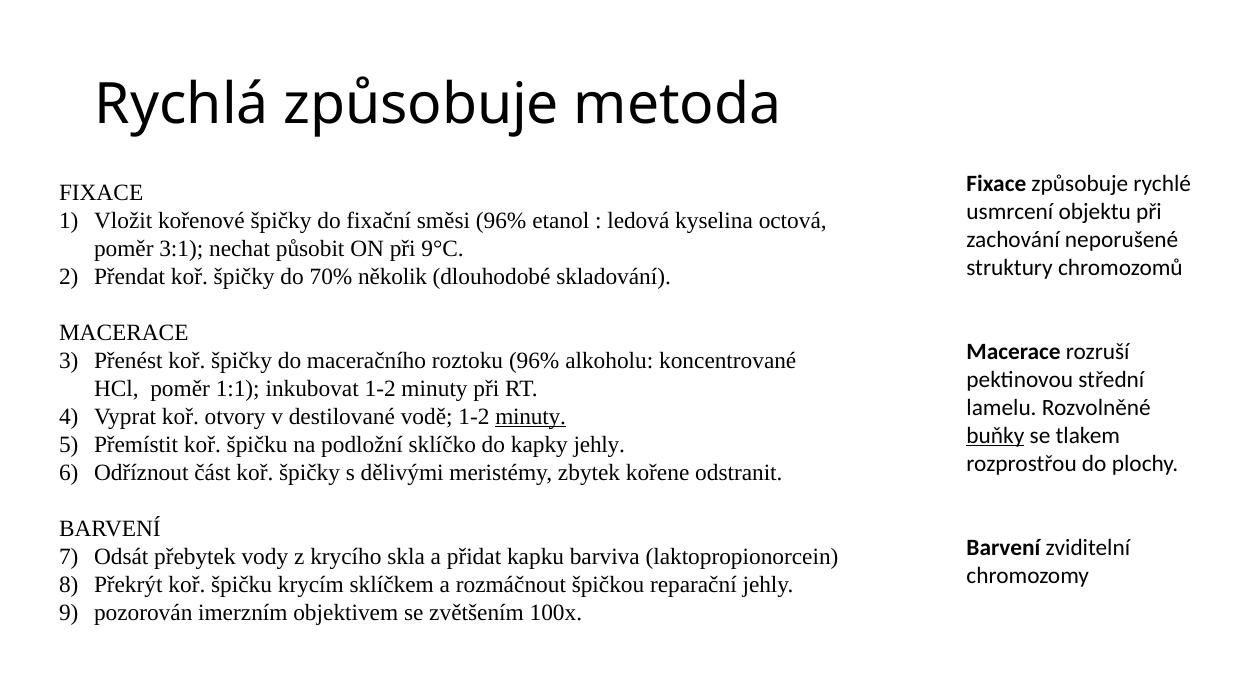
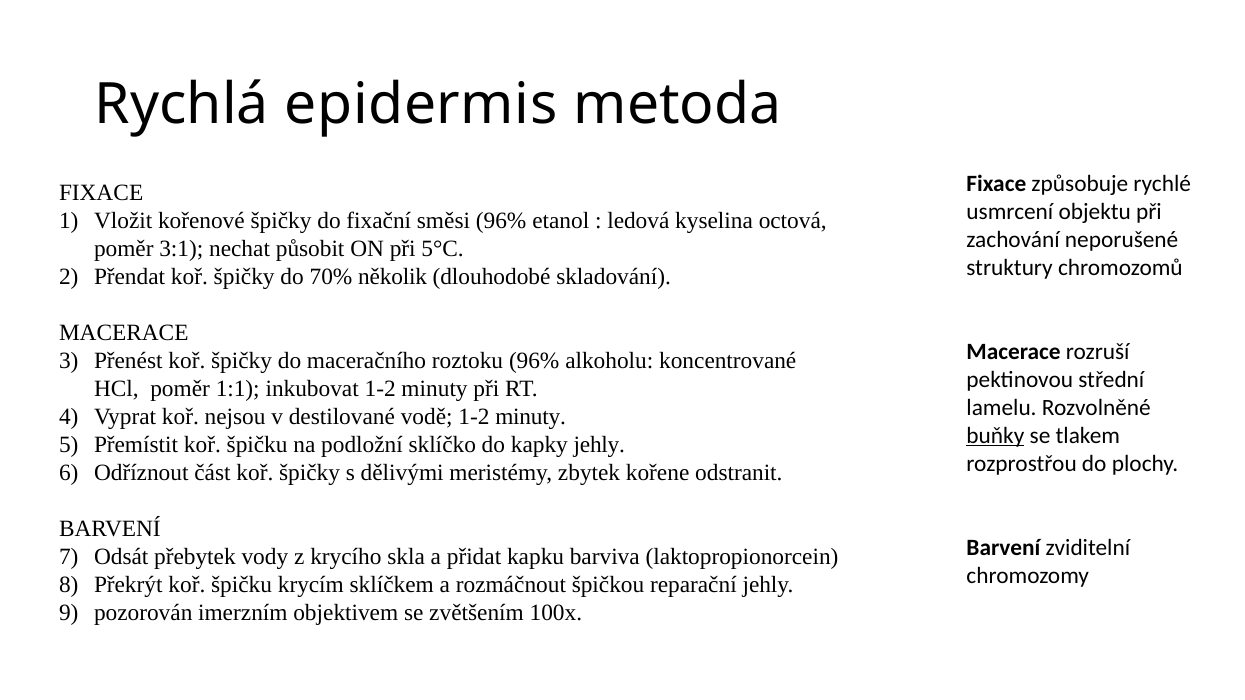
Rychlá způsobuje: způsobuje -> epidermis (421, 105)
9°C: 9°C -> 5°C (443, 249)
otvory: otvory -> nejsou (235, 417)
minuty underline: present -> none (531, 417)
